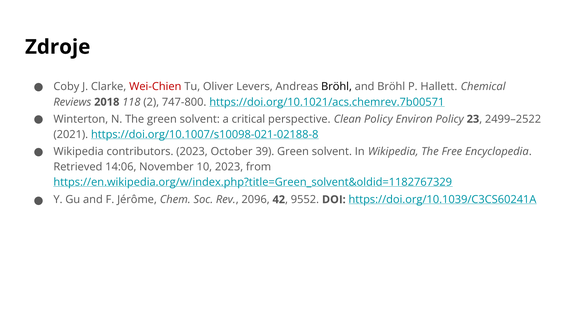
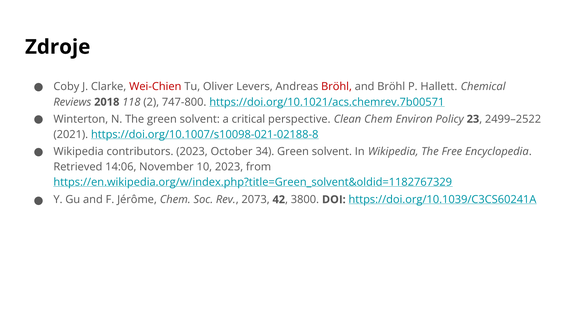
Bröhl colour: black -> red (336, 87)
Clean Policy: Policy -> Chem (378, 119)
39: 39 -> 34 (265, 152)
2096: 2096 -> 2073 (256, 200)
9552: 9552 -> 3800 (305, 200)
